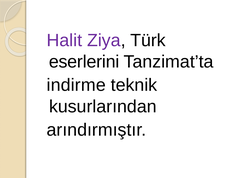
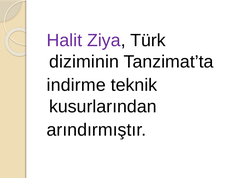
eserlerini: eserlerini -> diziminin (84, 62)
